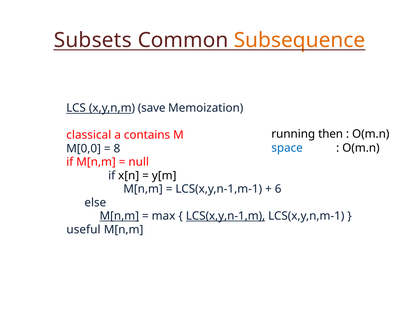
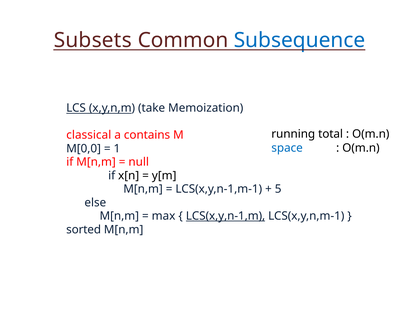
Subsequence colour: orange -> blue (300, 40)
save: save -> take (152, 108)
then: then -> total (331, 134)
8: 8 -> 1 (117, 149)
6: 6 -> 5 (278, 189)
M[n,m underline: present -> none (119, 216)
useful: useful -> sorted (84, 230)
